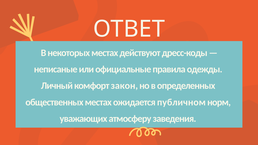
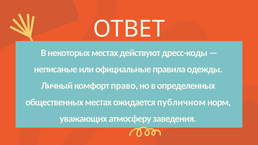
закон: закон -> право (124, 86)
